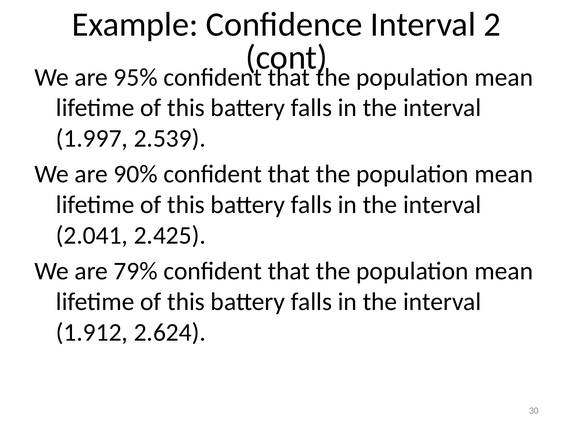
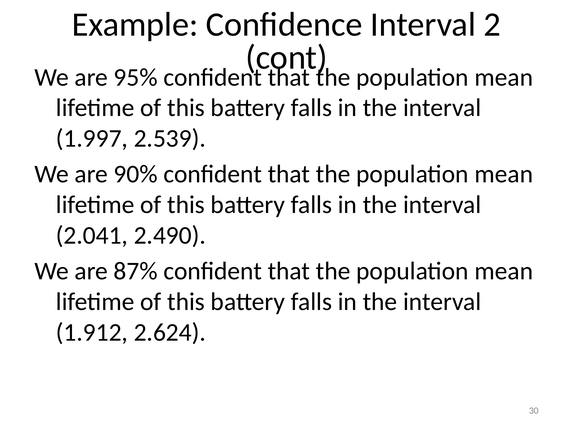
2.425: 2.425 -> 2.490 (170, 235)
79%: 79% -> 87% (136, 271)
